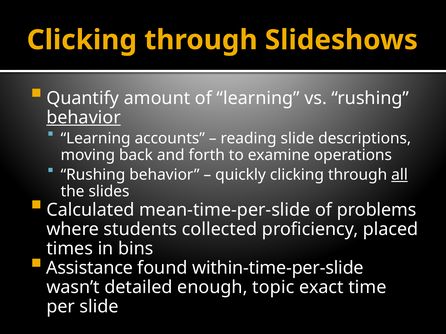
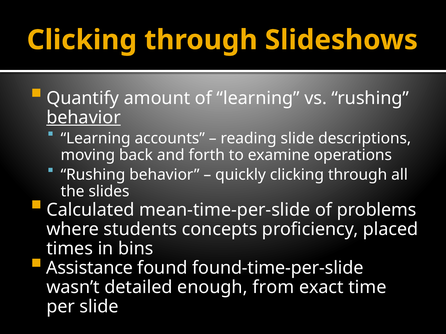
all underline: present -> none (400, 175)
collected: collected -> concepts (220, 230)
within-time-per-slide: within-time-per-slide -> found-time-per-slide (278, 268)
topic: topic -> from (273, 288)
